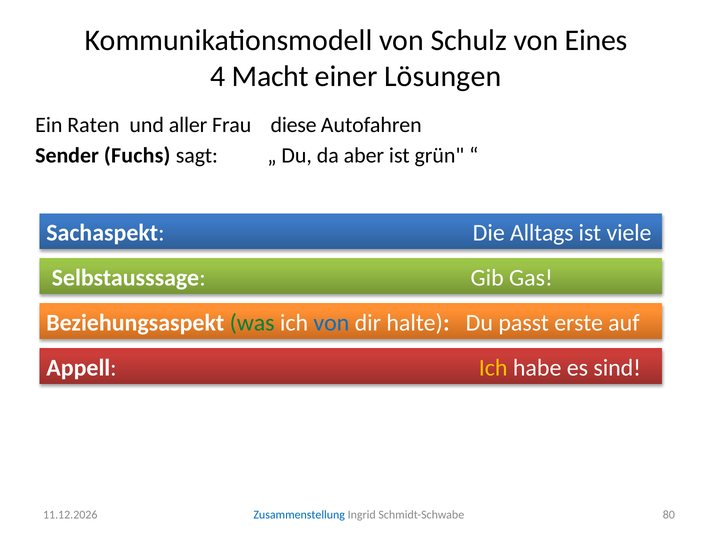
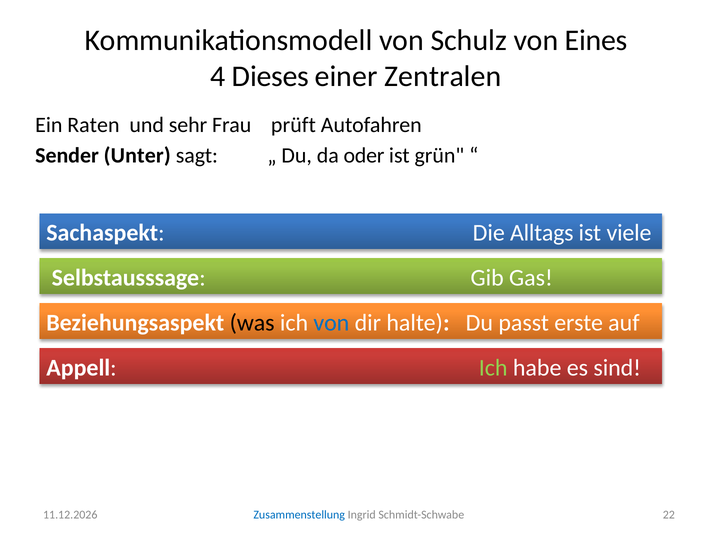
Macht: Macht -> Dieses (270, 76)
Lösungen: Lösungen -> Zentralen (443, 76)
aller: aller -> sehr (188, 125)
diese: diese -> prüft (293, 125)
Fuchs: Fuchs -> Unter (137, 156)
aber: aber -> oder (364, 156)
was colour: green -> black (252, 322)
Ich colour: yellow -> light green (493, 367)
80: 80 -> 22 (669, 514)
